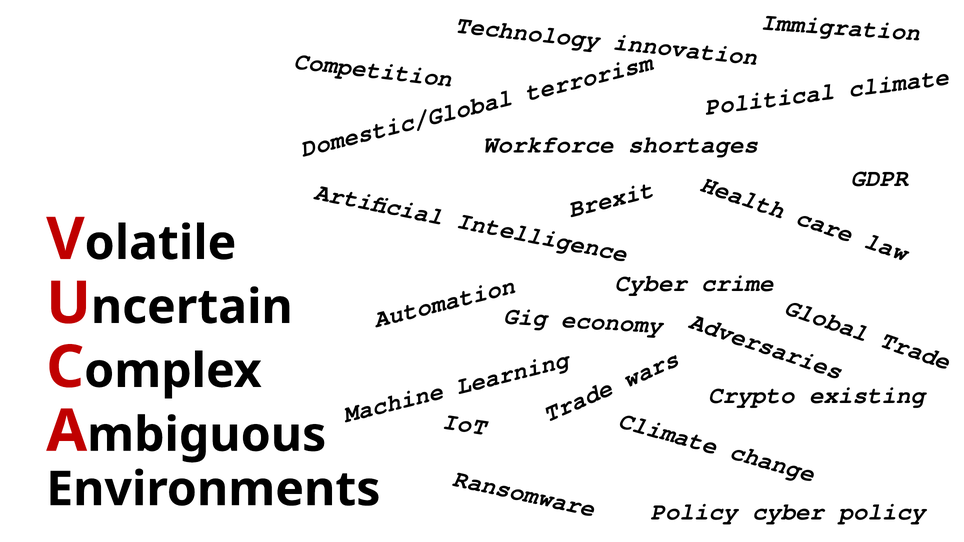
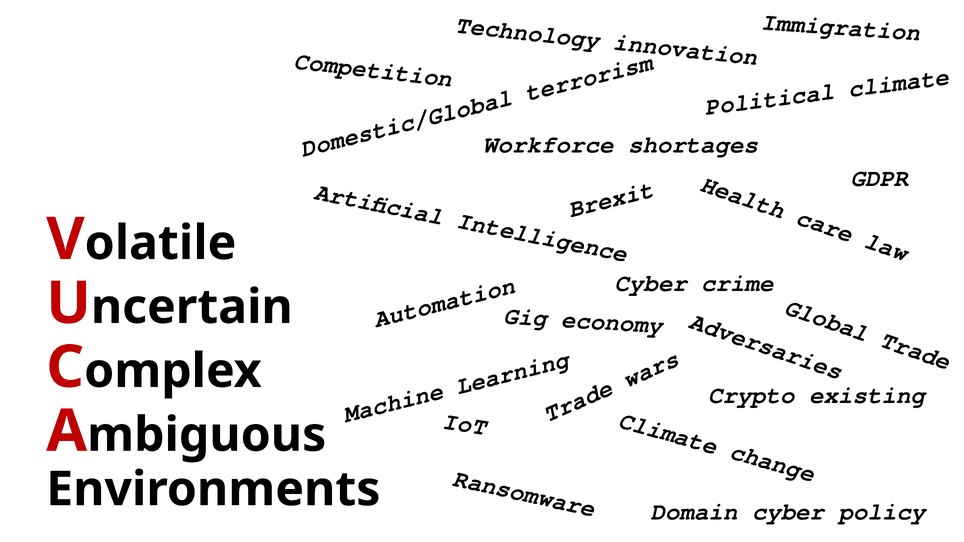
Policy: Policy -> Domain (694, 512)
